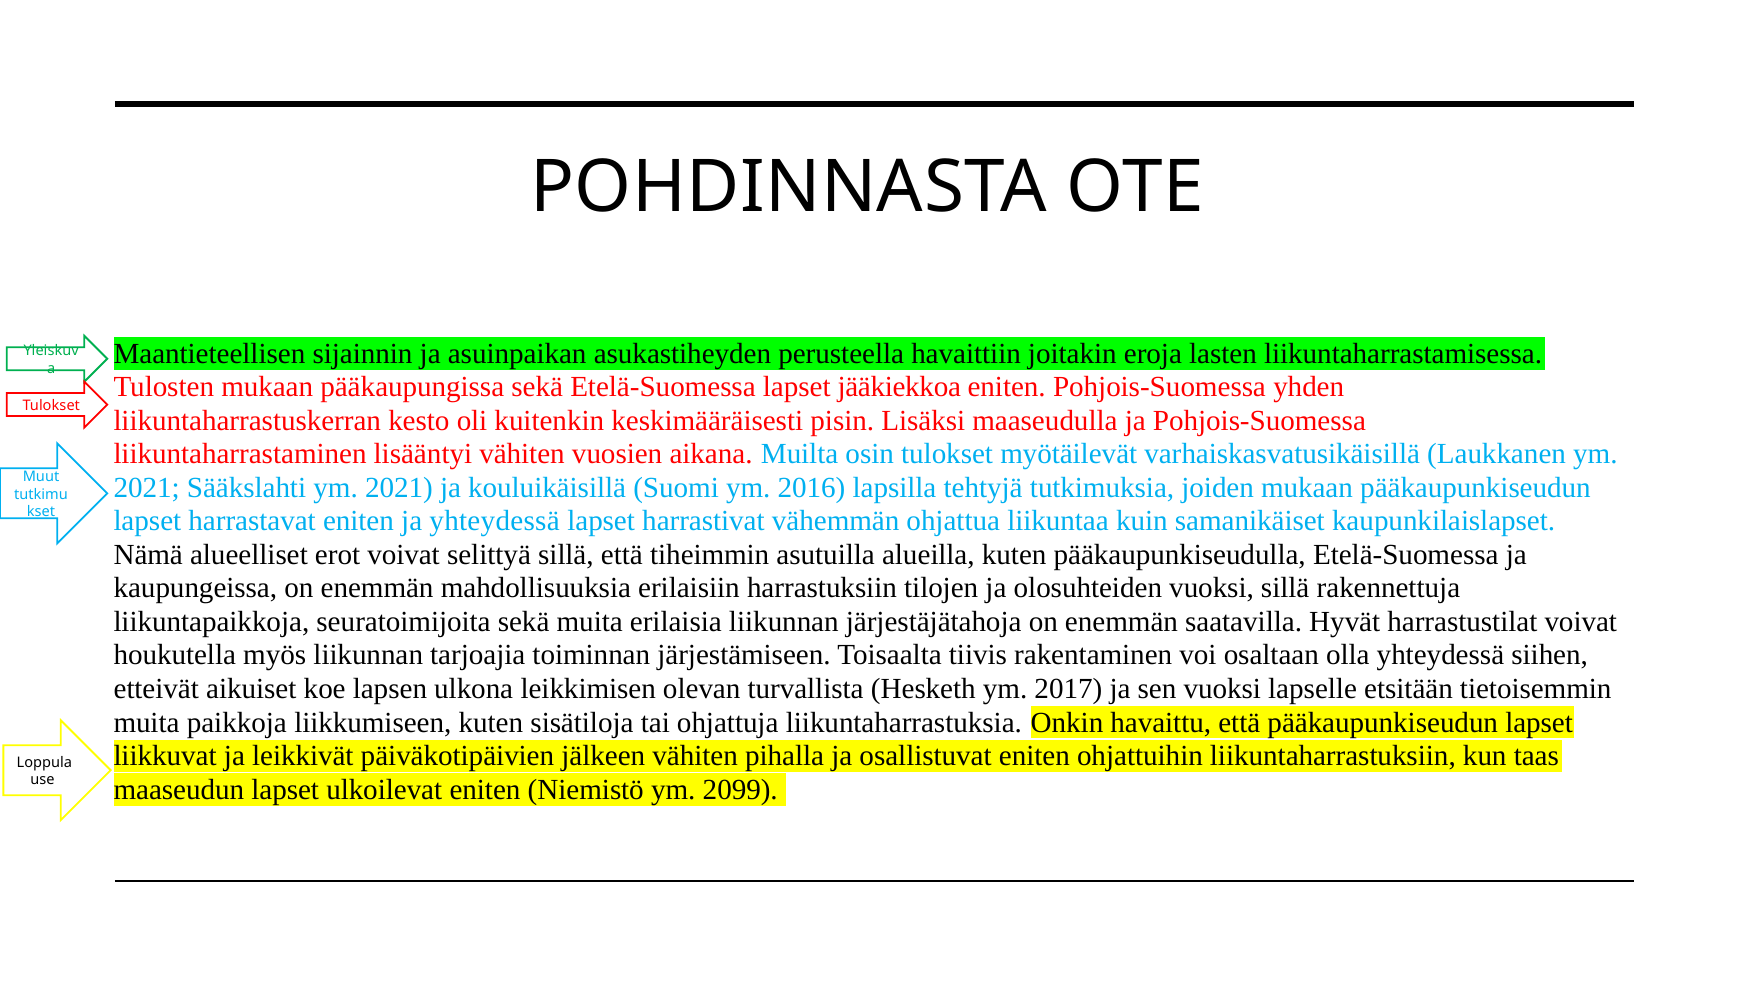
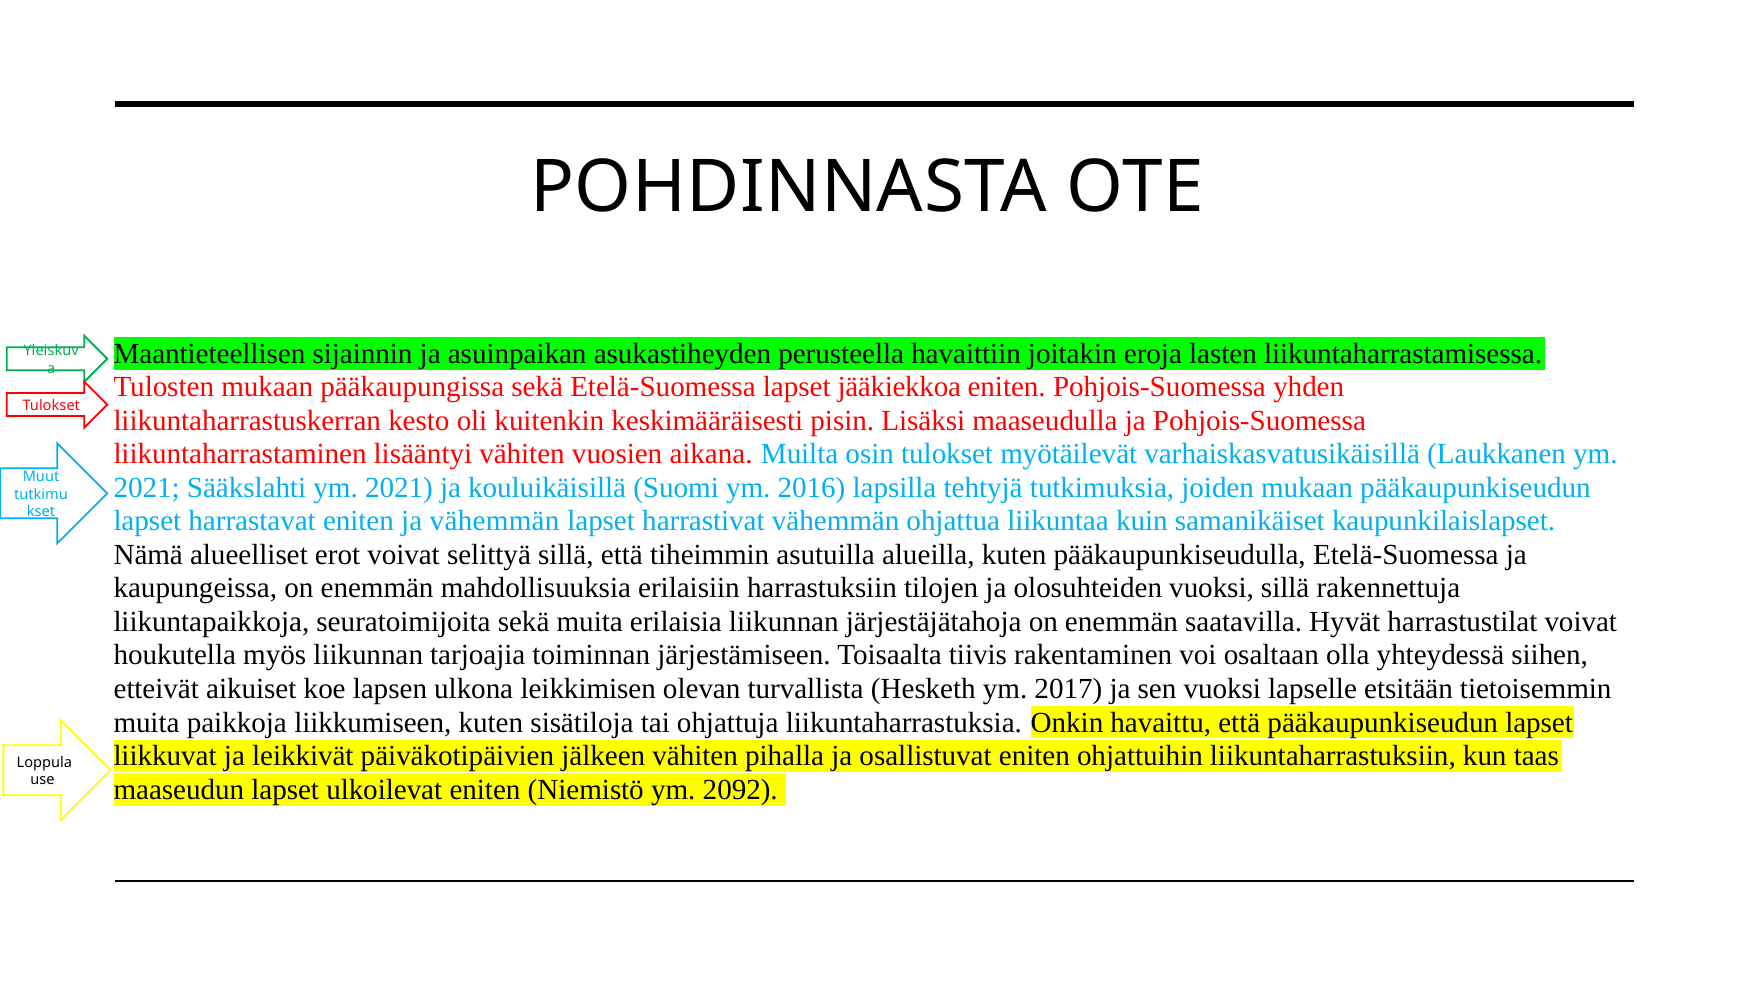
ja yhteydessä: yhteydessä -> vähemmän (495, 521)
2099: 2099 -> 2092 (740, 789)
